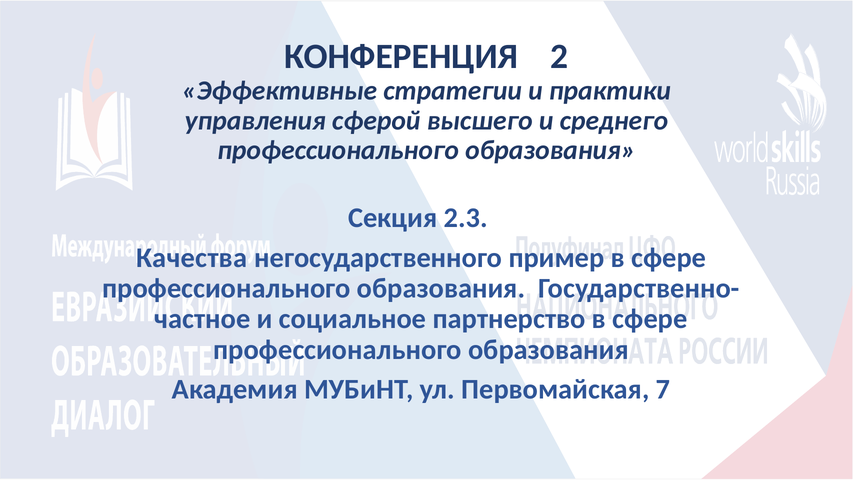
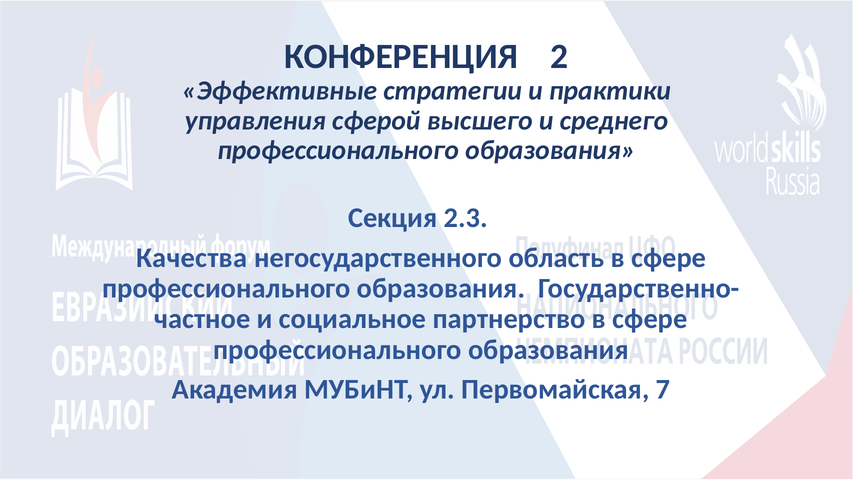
пример: пример -> область (557, 258)
